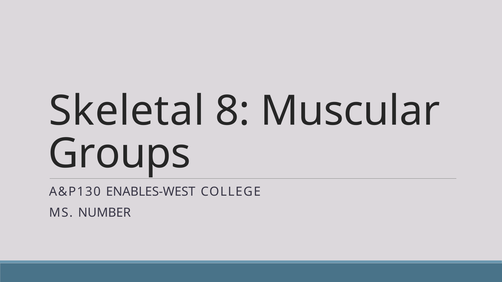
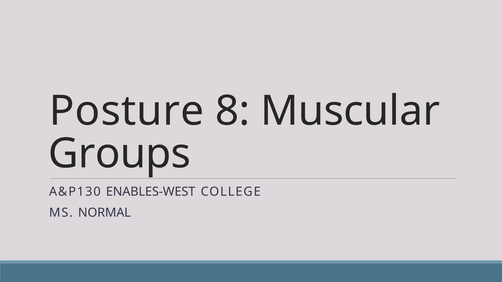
Skeletal: Skeletal -> Posture (127, 111)
NUMBER: NUMBER -> NORMAL (104, 213)
